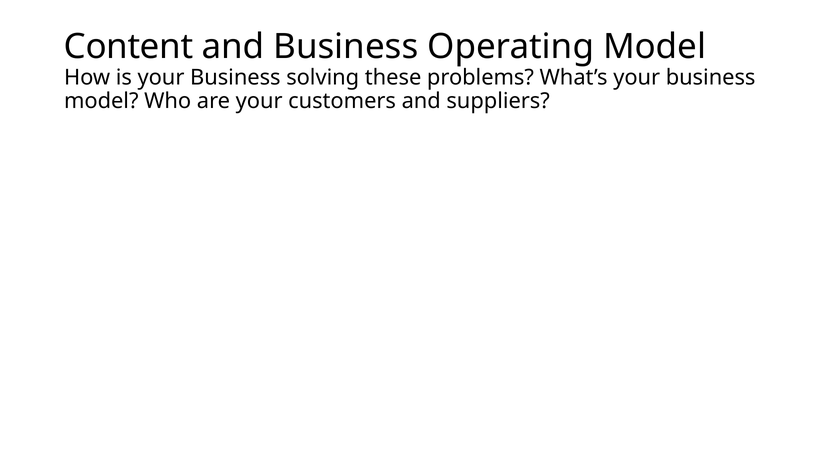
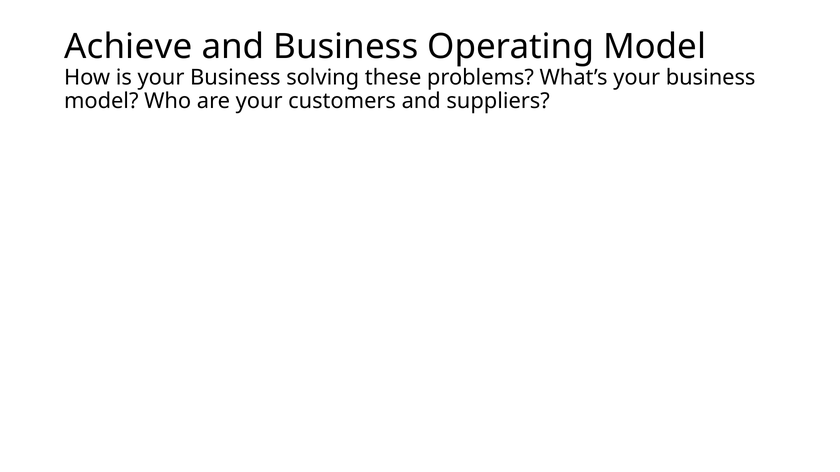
Content: Content -> Achieve (128, 47)
